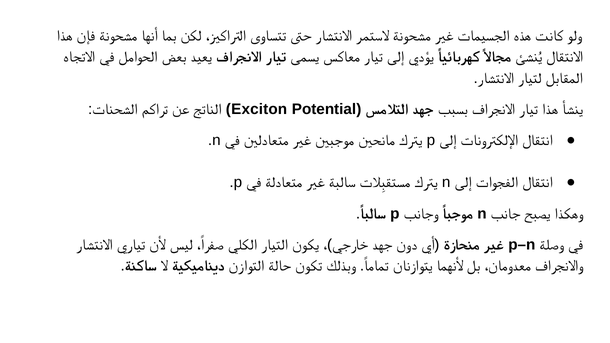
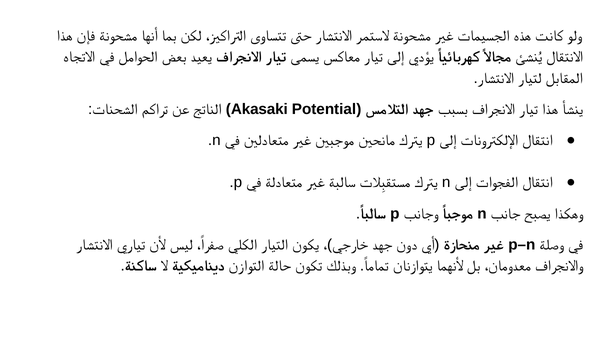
Exciton: Exciton -> Akasaki (259, 109)
